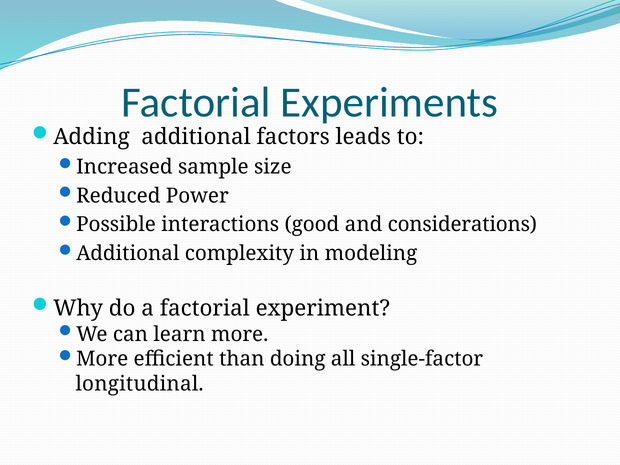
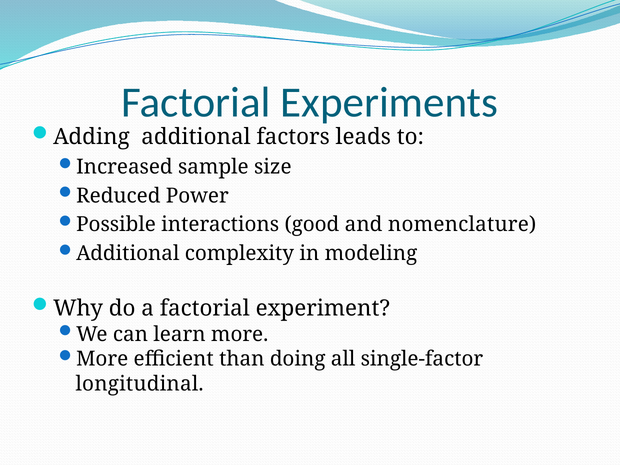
considerations: considerations -> nomenclature (462, 225)
